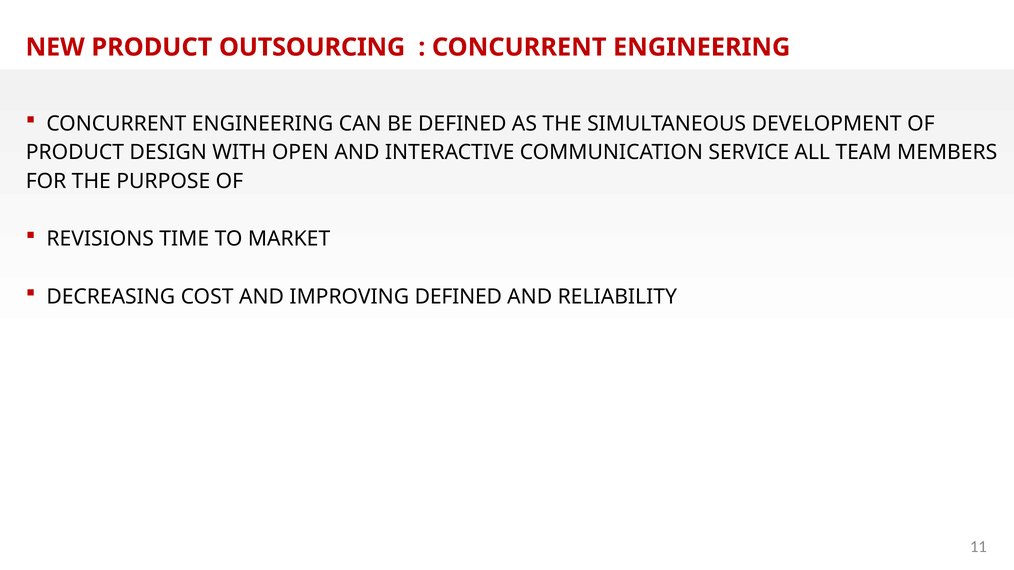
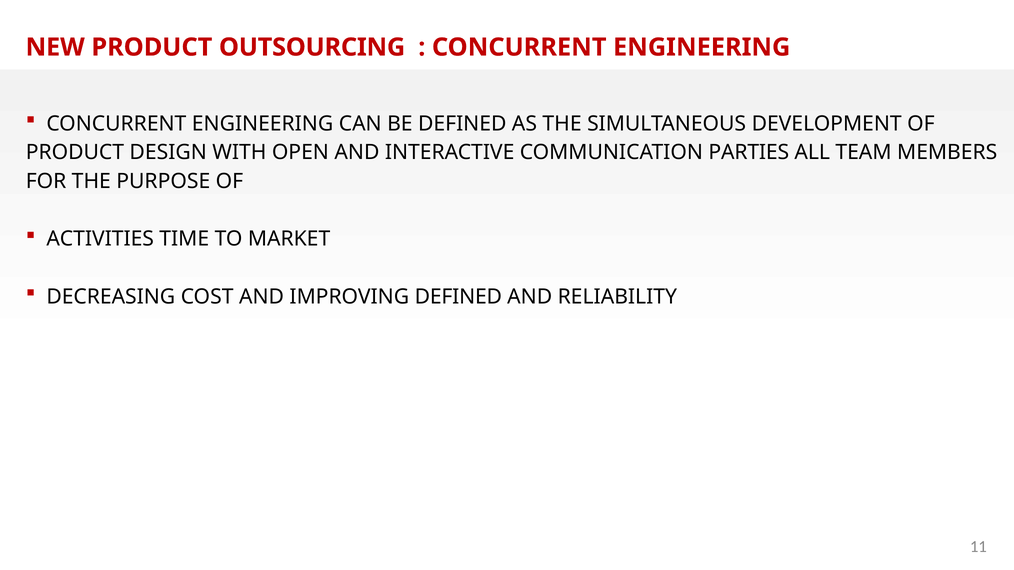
SERVICE: SERVICE -> PARTIES (749, 153)
REVISIONS: REVISIONS -> ACTIVITIES (100, 239)
